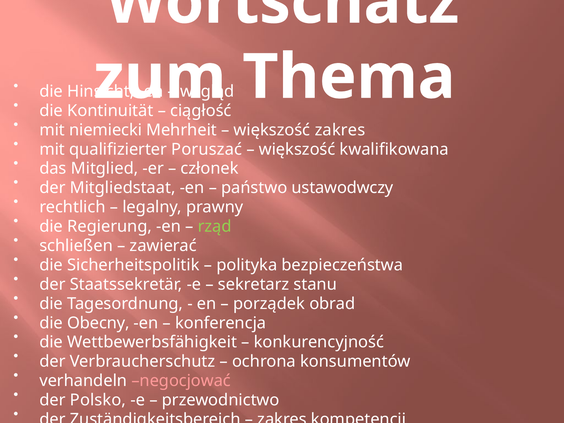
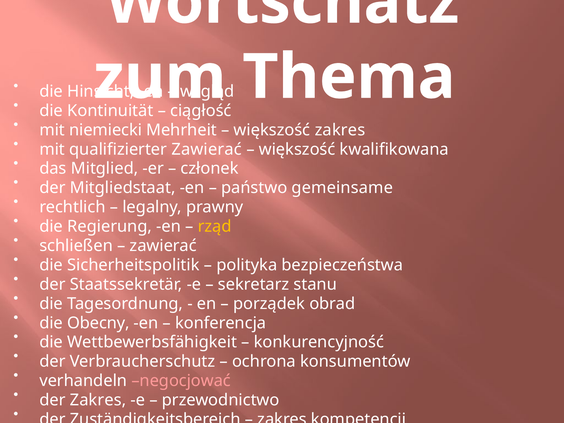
qualifizierter Poruszać: Poruszać -> Zawierać (207, 149)
ustawodwczy: ustawodwczy -> gemeinsame (342, 188)
rząd colour: light green -> yellow (215, 226)
der Polsko: Polsko -> Zakres (98, 400)
